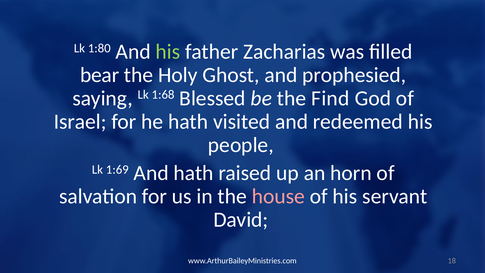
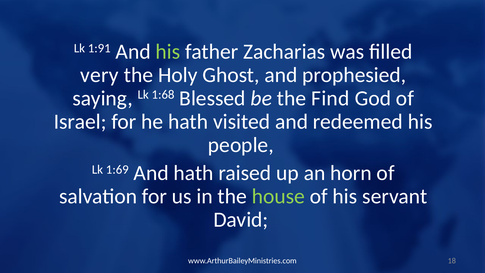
1:80: 1:80 -> 1:91 (99, 48)
bear: bear -> very (99, 75)
house colour: pink -> light green (278, 196)
